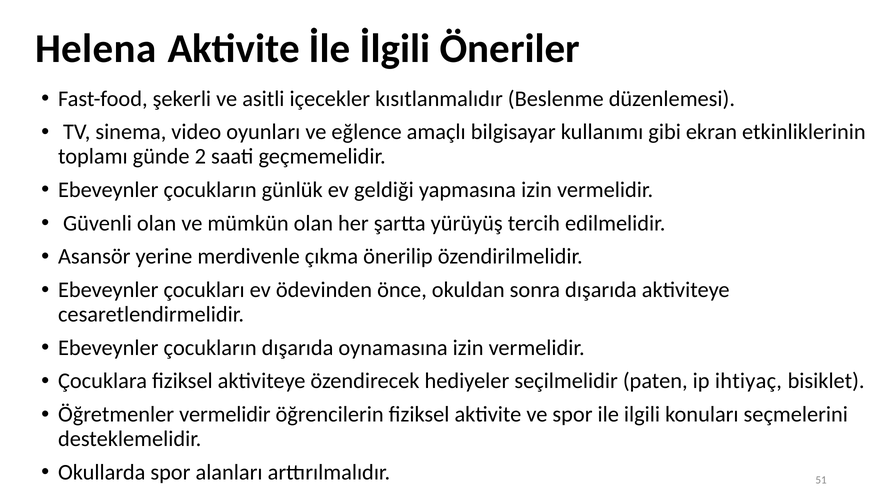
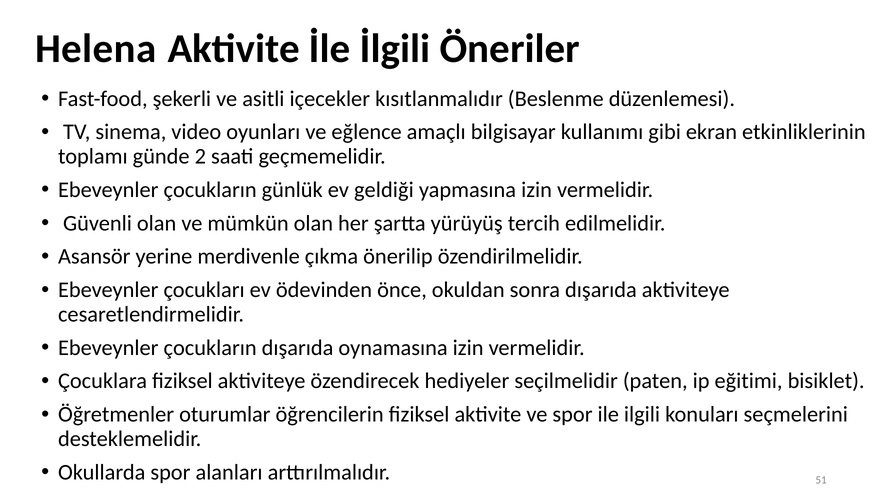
ihtiyaç: ihtiyaç -> eğitimi (749, 381)
Öğretmenler vermelidir: vermelidir -> oturumlar (225, 415)
